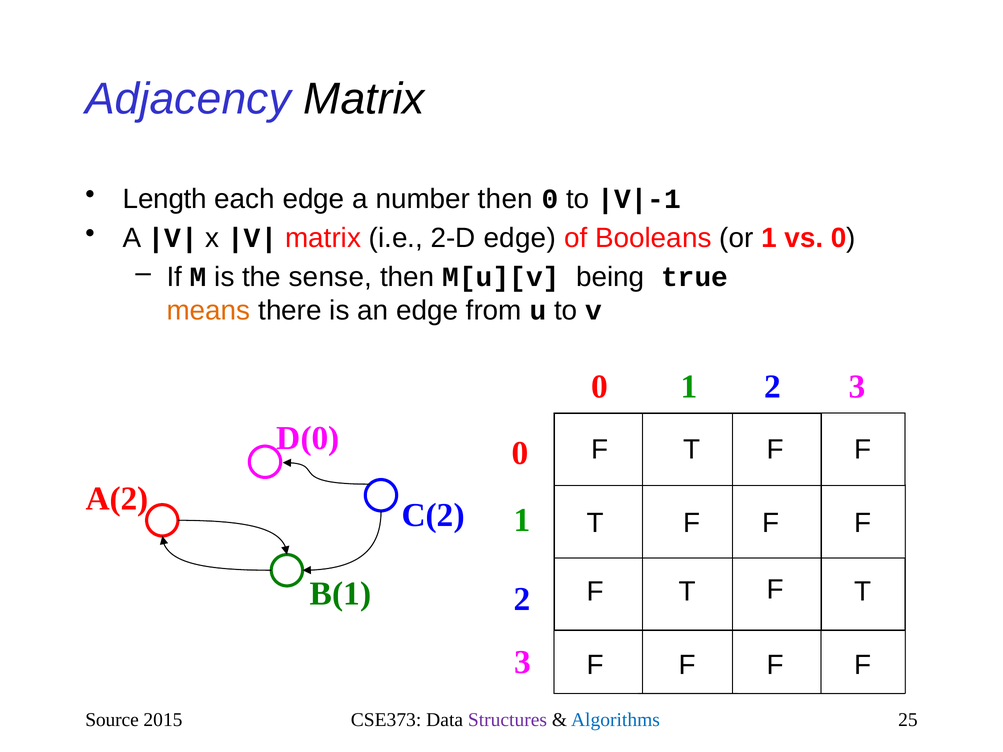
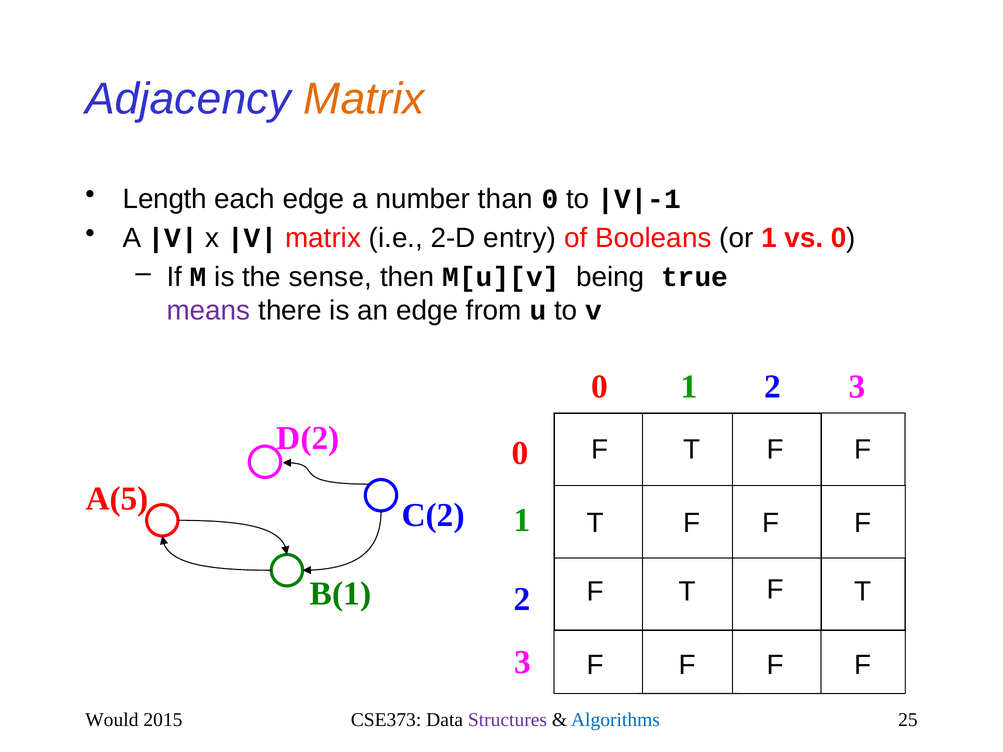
Matrix colour: black -> orange (364, 99)
number then: then -> than (505, 199)
2-D edge: edge -> entry (520, 238)
means colour: orange -> purple (209, 311)
D(0: D(0 -> D(2 (308, 438)
A(2: A(2 -> A(5 (117, 499)
Source: Source -> Would (112, 720)
